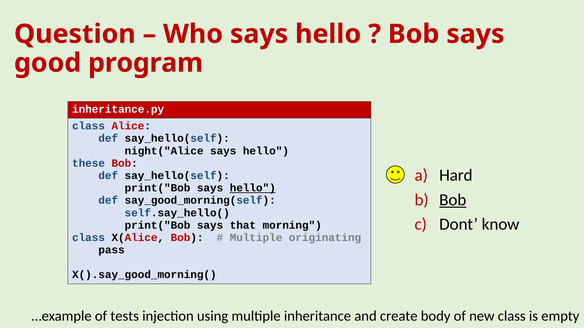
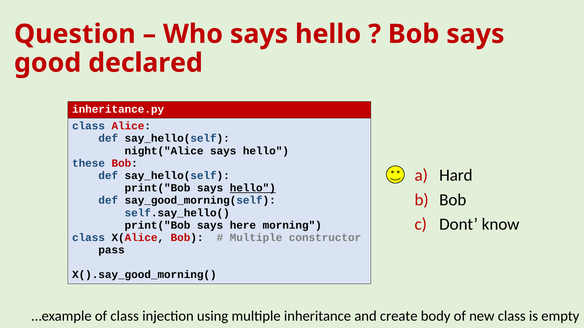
program: program -> declared (146, 63)
Bob underline: present -> none (453, 200)
that: that -> here (243, 225)
originating: originating -> constructor (325, 238)
of tests: tests -> class (125, 316)
